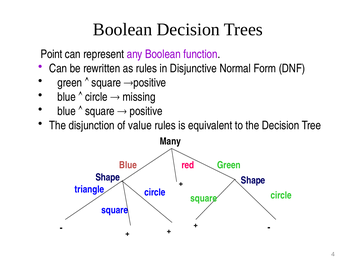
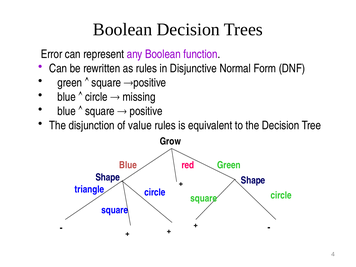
Point: Point -> Error (52, 54)
Many: Many -> Grow (170, 141)
